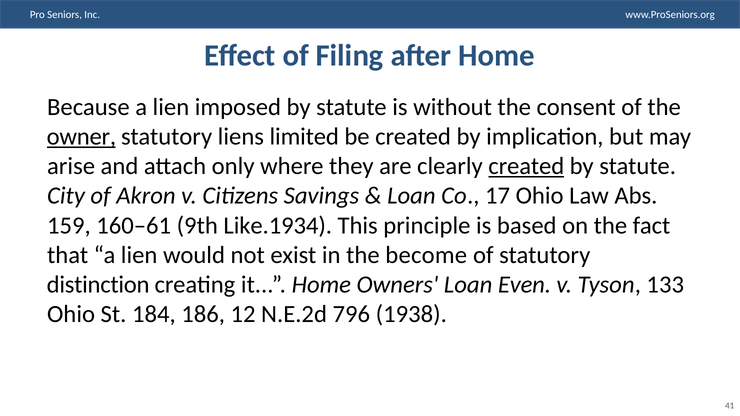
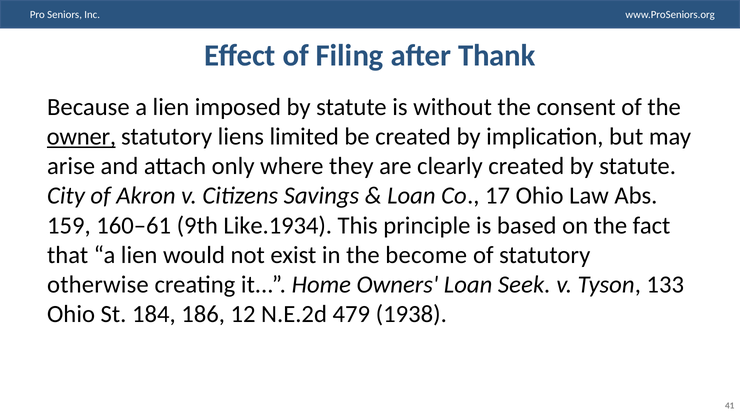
after Home: Home -> Thank (497, 56)
created underline: present -> none (526, 166)
distinction: distinction -> otherwise (98, 285)
Even: Even -> Seek (524, 285)
796: 796 -> 479 (351, 314)
